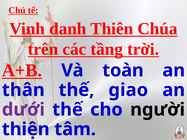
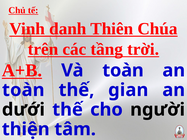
thân: thân -> toàn (23, 90)
giao: giao -> gian (128, 90)
dưới colour: purple -> black (23, 110)
